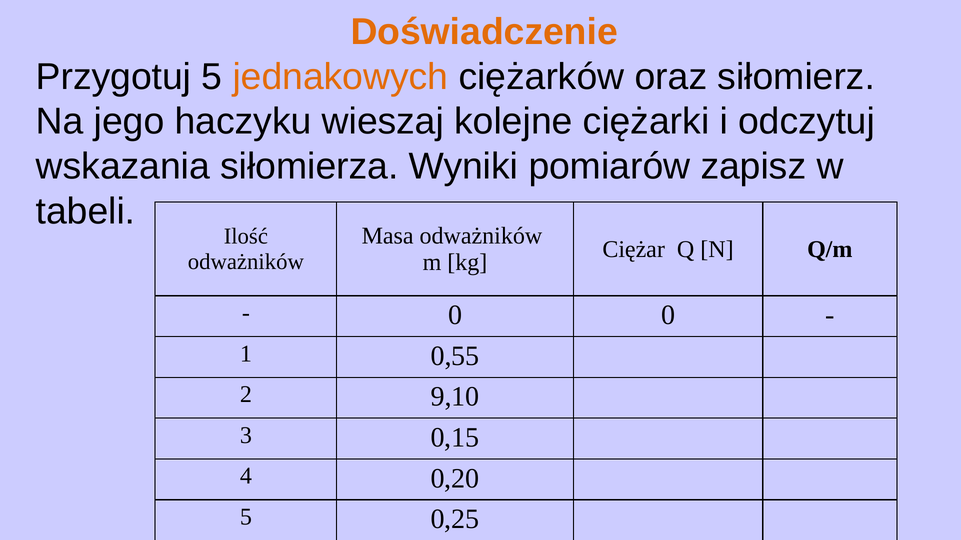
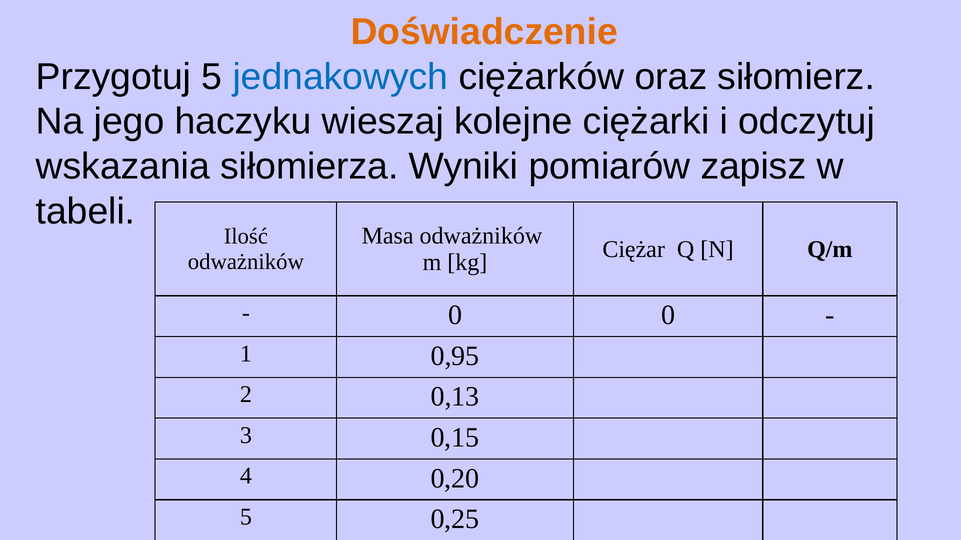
jednakowych colour: orange -> blue (340, 77)
0,55: 0,55 -> 0,95 (455, 356)
9,10: 9,10 -> 0,13 (455, 397)
